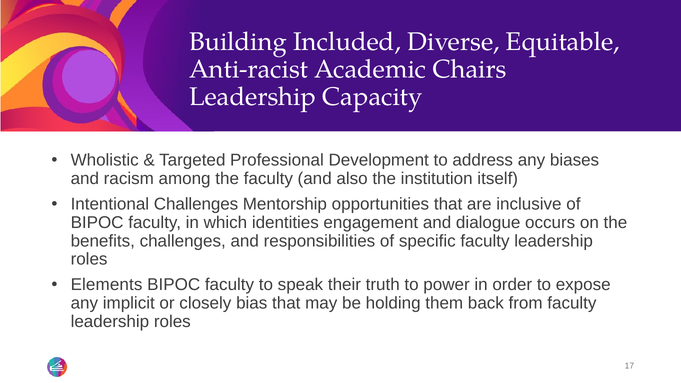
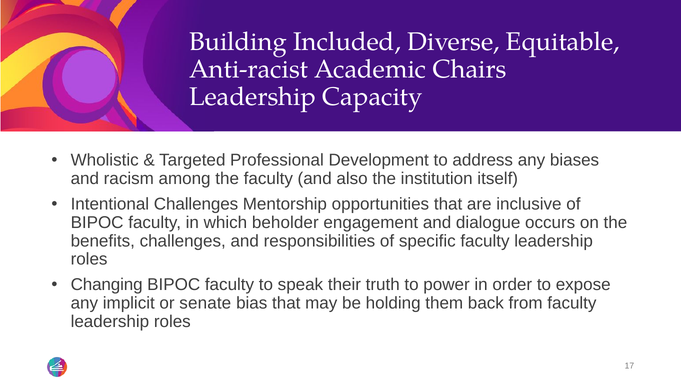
identities: identities -> beholder (285, 223)
Elements: Elements -> Changing (107, 285)
closely: closely -> senate (205, 303)
